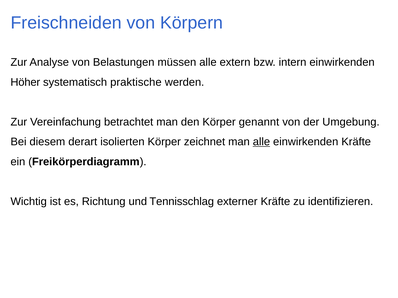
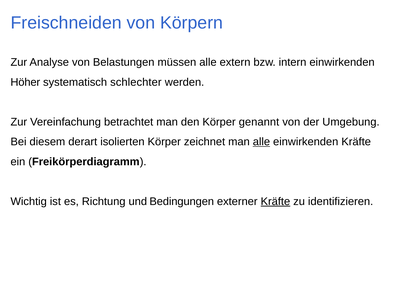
praktische: praktische -> schlechter (136, 82)
Tennisschlag: Tennisschlag -> Bedingungen (182, 202)
Kräfte underline: none -> present (275, 202)
